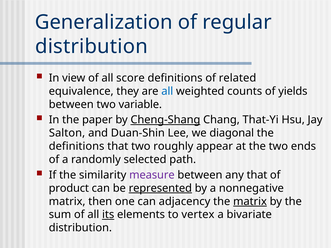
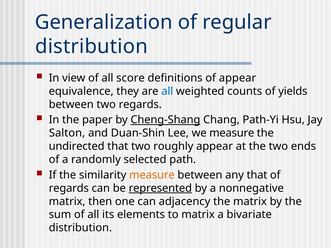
of related: related -> appear (238, 78)
two variable: variable -> regards (140, 104)
That-Yi: That-Yi -> Path-Yi (261, 120)
we diagonal: diagonal -> measure (232, 133)
definitions: definitions -> undirected (77, 146)
measure colour: purple -> orange (152, 175)
product: product -> regards (69, 188)
matrix underline: present -> none (250, 202)
its underline: present -> none (108, 215)
to vertex: vertex -> matrix (198, 215)
